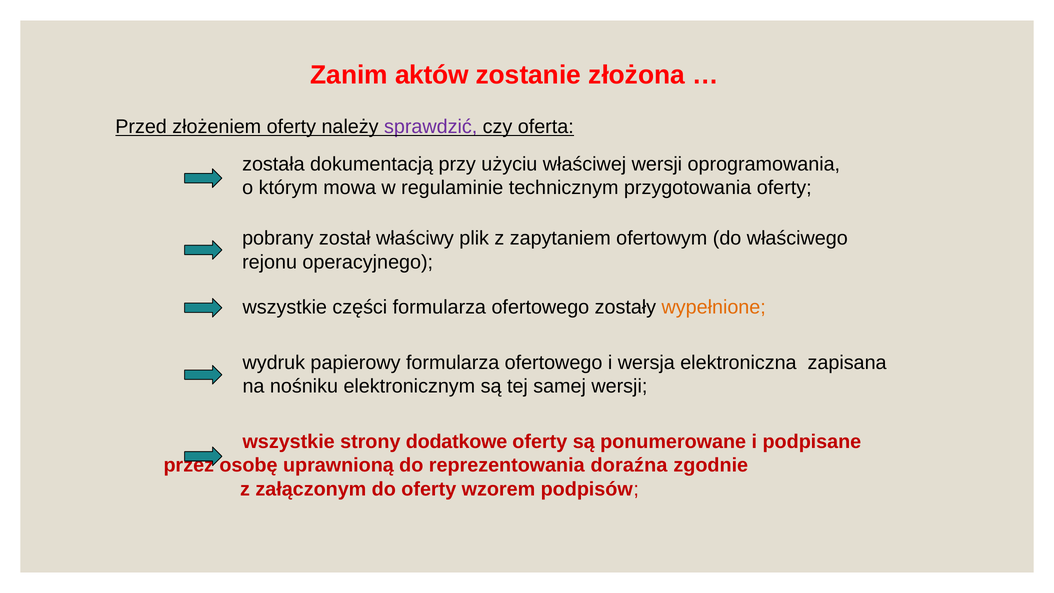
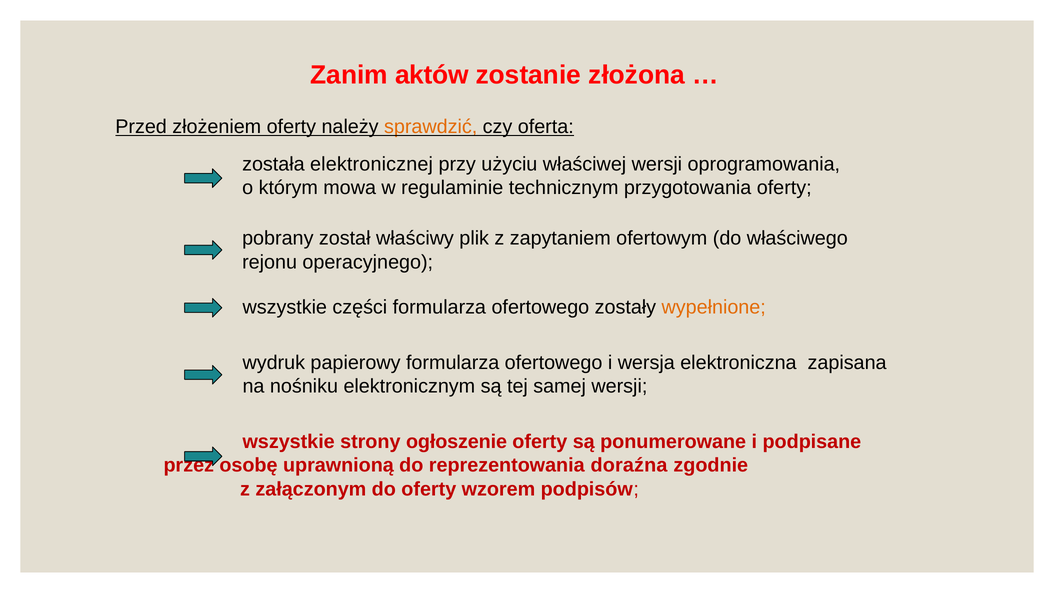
sprawdzić colour: purple -> orange (431, 127)
dokumentacją: dokumentacją -> elektronicznej (372, 164)
dodatkowe: dodatkowe -> ogłoszenie (457, 442)
